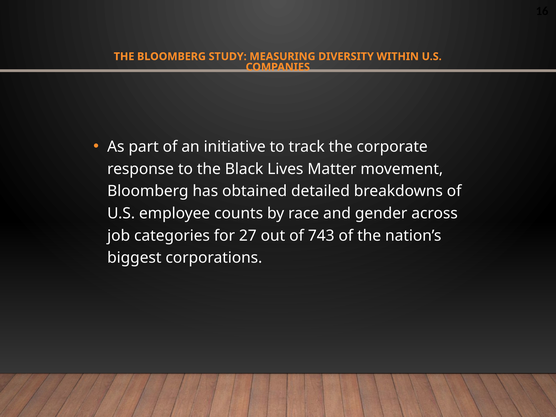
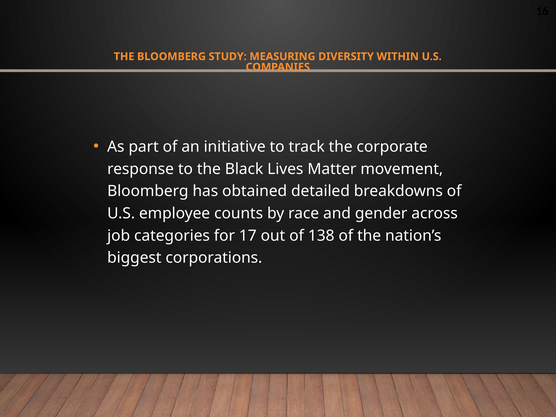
27: 27 -> 17 (248, 236)
743: 743 -> 138 (321, 236)
